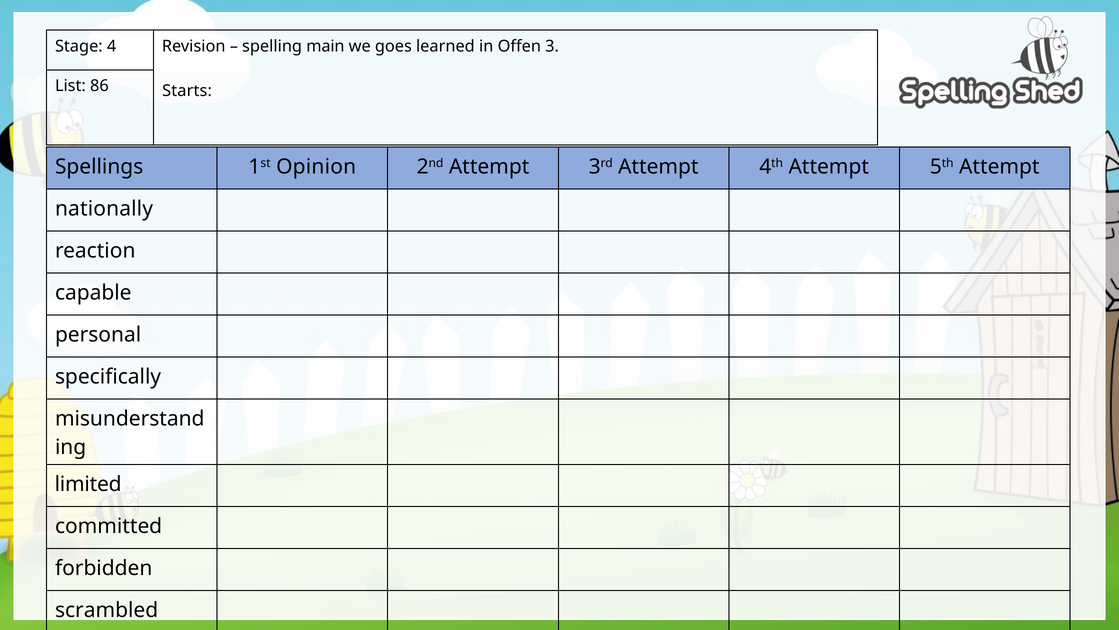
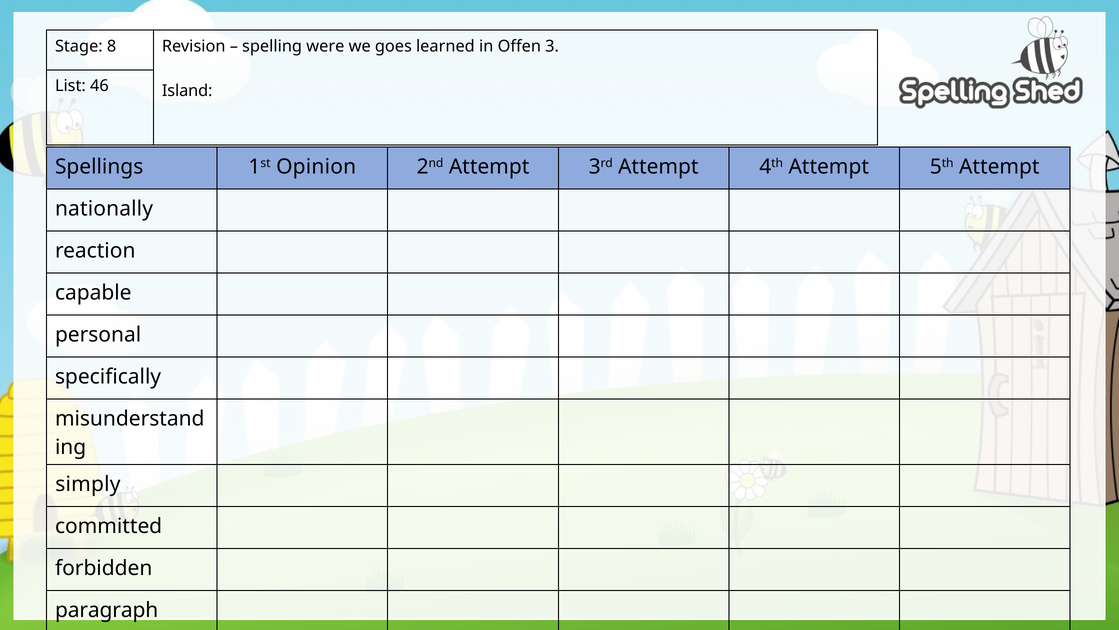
4: 4 -> 8 (112, 46)
main: main -> were (325, 46)
86: 86 -> 46 (99, 86)
Starts: Starts -> Island (187, 91)
limited: limited -> simply (88, 484)
scrambled: scrambled -> paragraph (107, 610)
